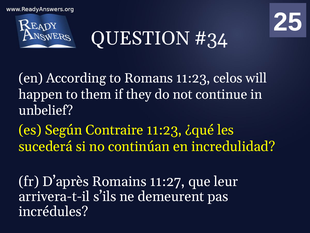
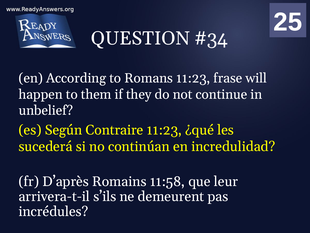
celos: celos -> frase (228, 78)
11:27: 11:27 -> 11:58 (167, 181)
